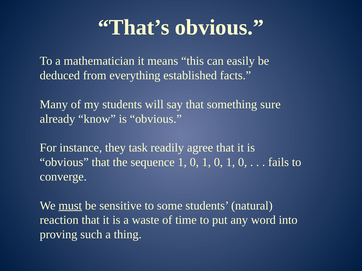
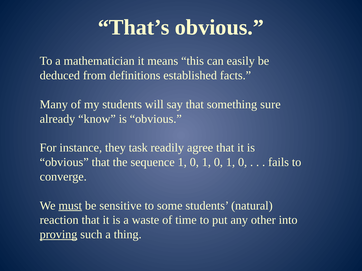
everything: everything -> definitions (135, 76)
word: word -> other (263, 220)
proving underline: none -> present (59, 235)
